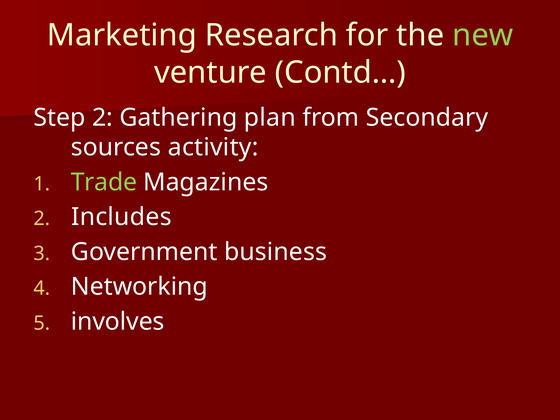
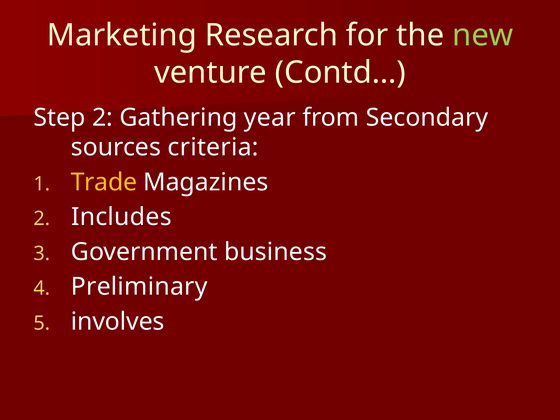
plan: plan -> year (270, 117)
activity: activity -> criteria (213, 147)
Trade colour: light green -> yellow (104, 182)
Networking: Networking -> Preliminary (139, 287)
